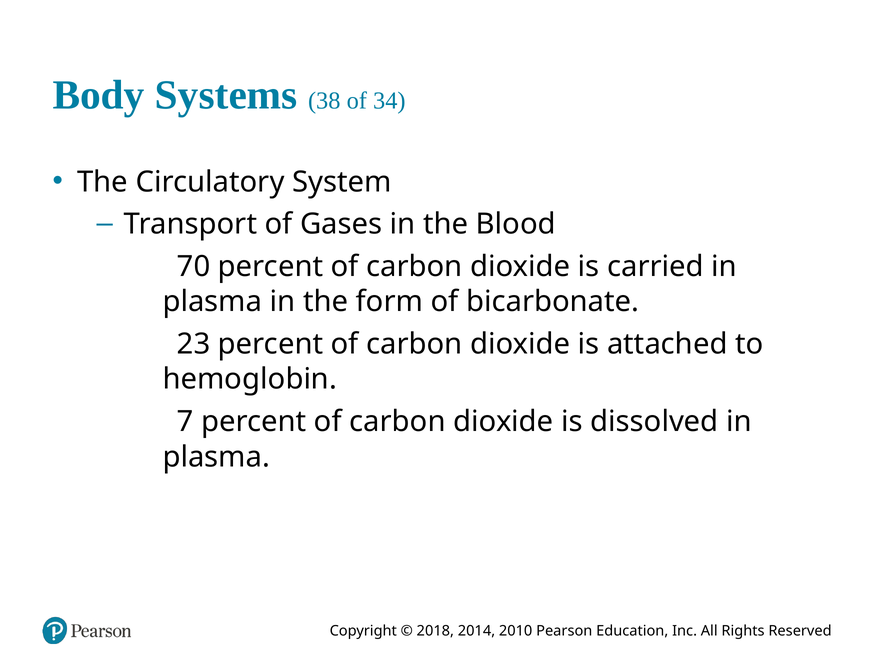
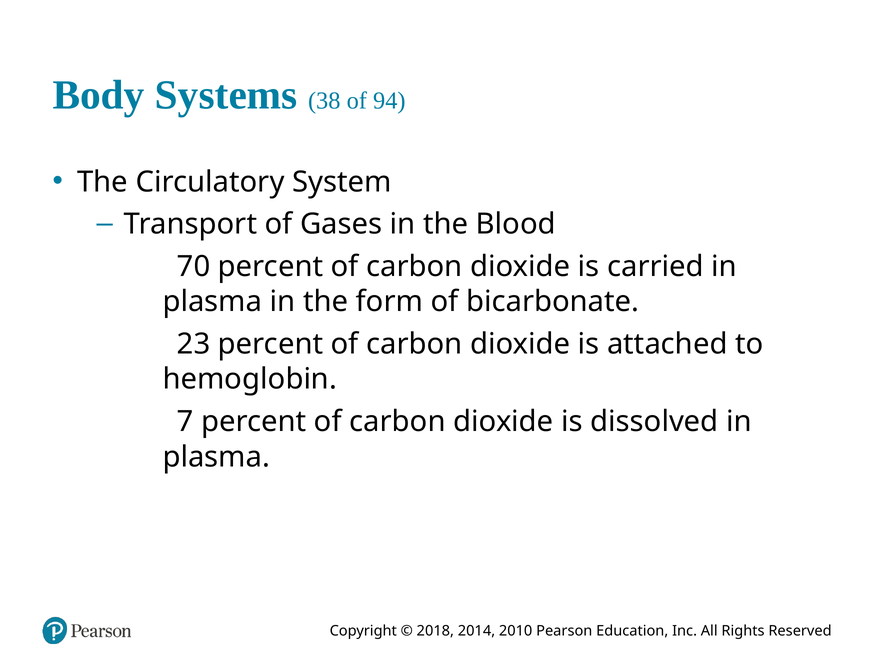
34: 34 -> 94 (389, 101)
